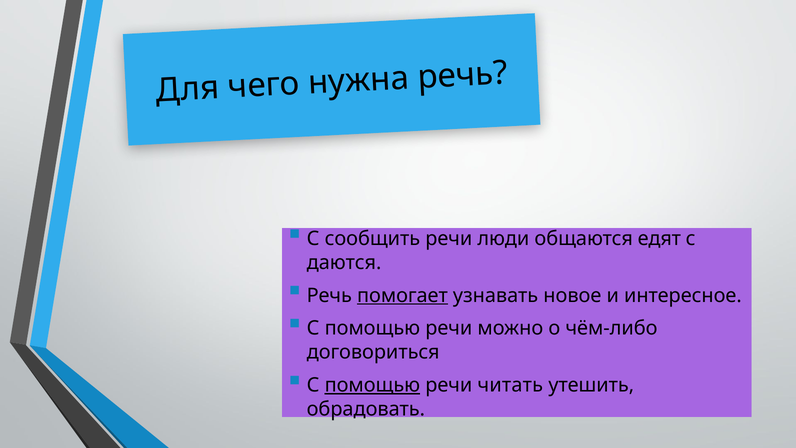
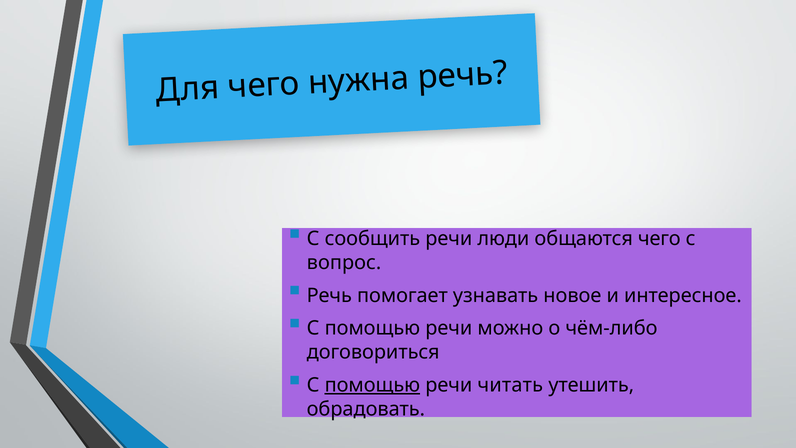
общаются едят: едят -> чего (659, 239)
даются: даются -> вопрос (344, 263)
помогает underline: present -> none (402, 295)
